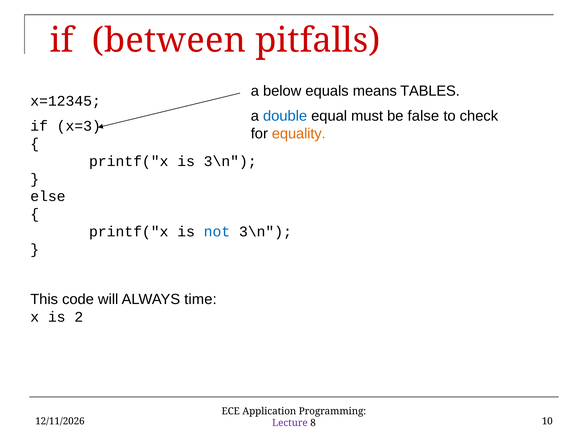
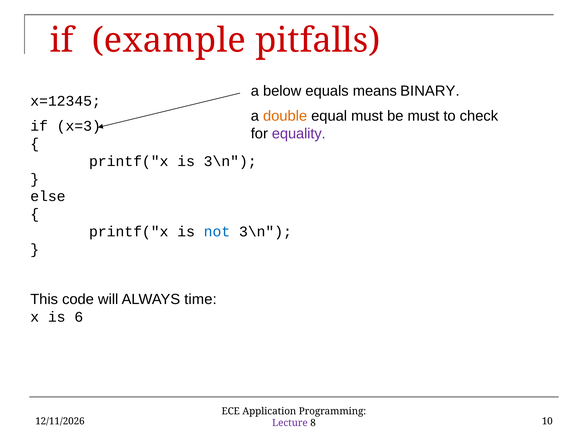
between: between -> example (169, 41)
TABLES: TABLES -> BINARY (430, 91)
double colour: blue -> orange (285, 116)
be false: false -> must (423, 116)
equality colour: orange -> purple (299, 134)
2: 2 -> 6 (79, 317)
